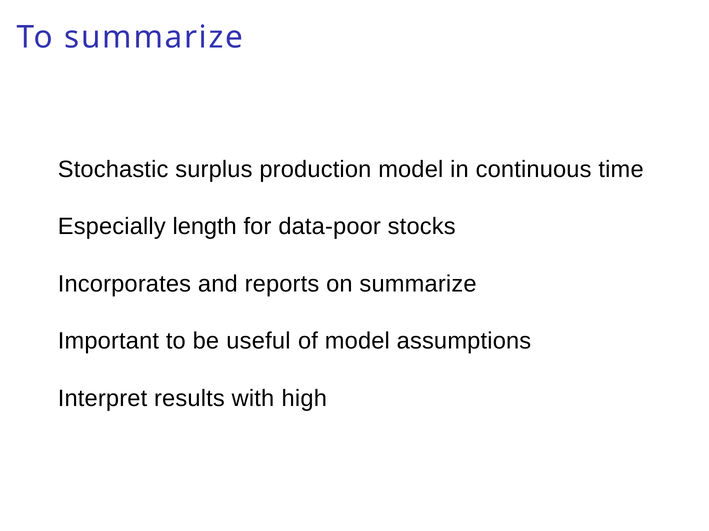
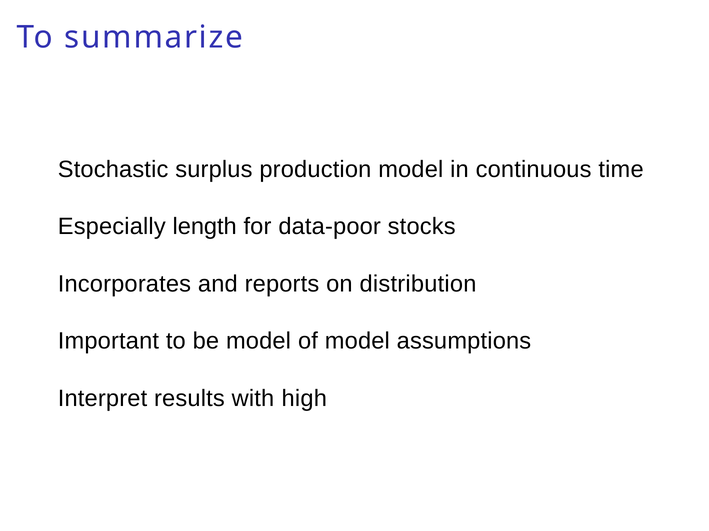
on summarize: summarize -> distribution (418, 284)
be useful: useful -> model (258, 342)
